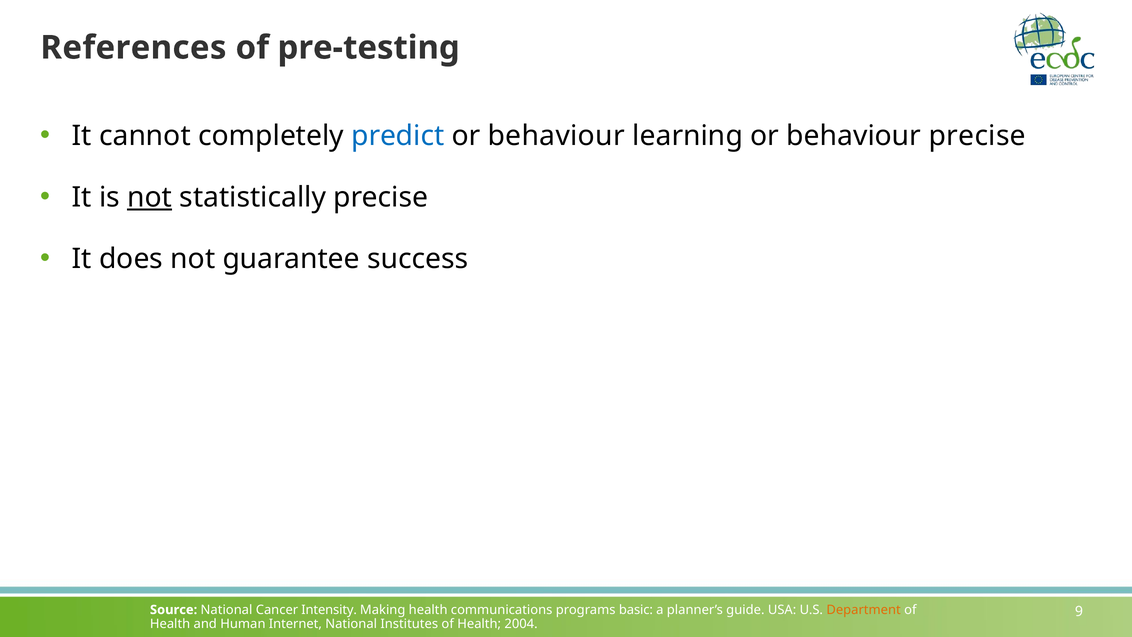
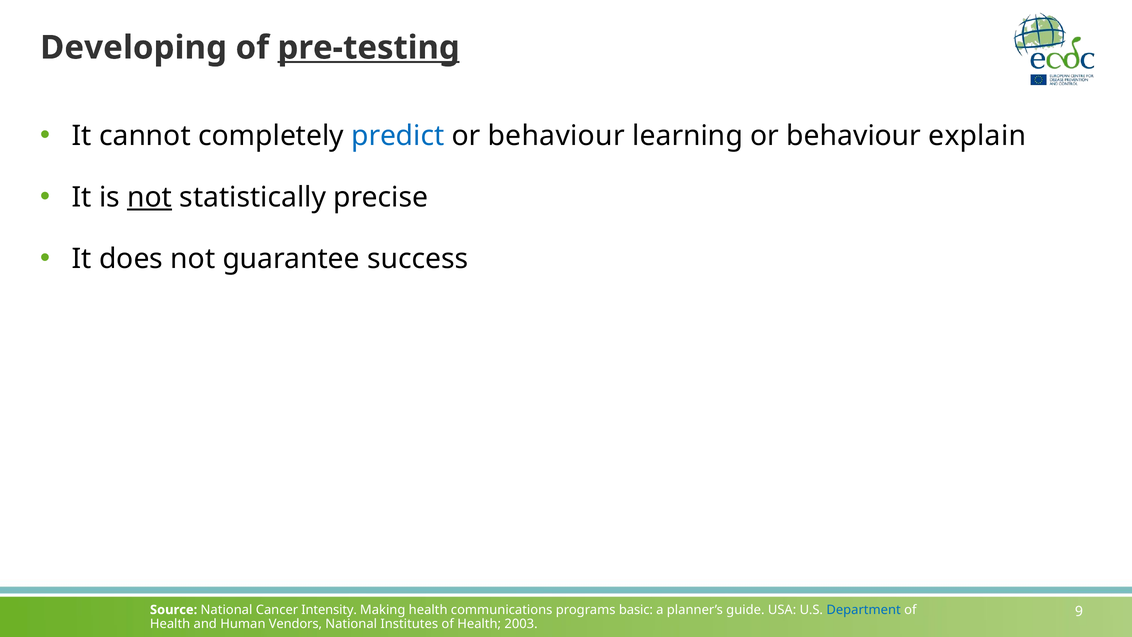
References: References -> Developing (134, 48)
pre-testing underline: none -> present (369, 48)
behaviour precise: precise -> explain (977, 136)
Department colour: orange -> blue (864, 610)
Internet: Internet -> Vendors (295, 624)
2004: 2004 -> 2003 (521, 624)
